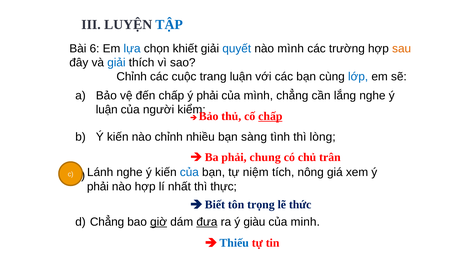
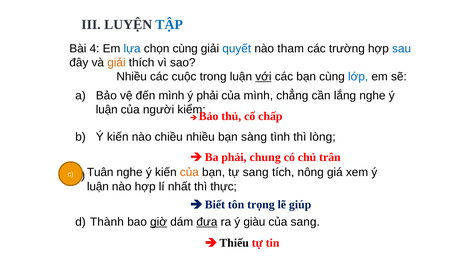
6: 6 -> 4 (95, 48)
chọn khiết: khiết -> cùng (185, 48)
nào mình: mình -> tham (291, 48)
sau colour: orange -> blue (402, 48)
giải colour: blue -> orange (116, 63)
Chỉnh: Chỉnh -> Nhiều (132, 77)
trang: trang -> trong (213, 77)
với underline: none -> present (263, 77)
đến chấp: chấp -> mình (171, 96)
chấp underline: present -> none (270, 116)
nào chỉnh: chỉnh -> chiều (169, 137)
Lánh: Lánh -> Tuân (100, 172)
của colour: blue -> orange (189, 172)
tự niệm: niệm -> sang (256, 172)
phải: phải -> luận (98, 186)
thức: thức -> giúp (300, 204)
d Chẳng: Chẳng -> Thành (107, 222)
của minh: minh -> sang (305, 222)
Thiếu colour: blue -> black (234, 243)
